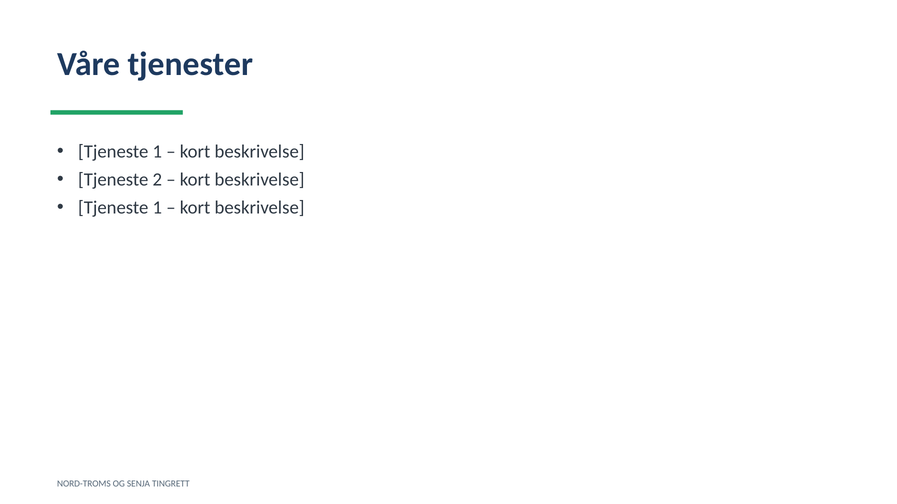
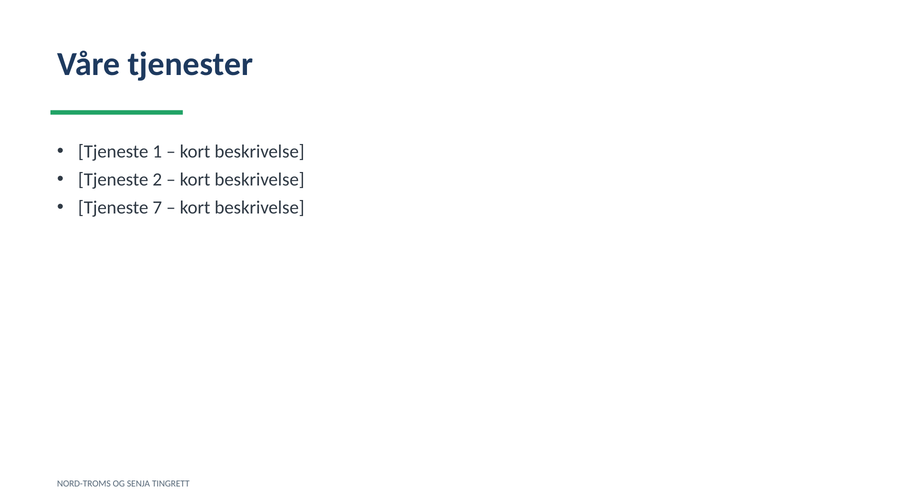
1: 1 -> 7 (157, 208)
